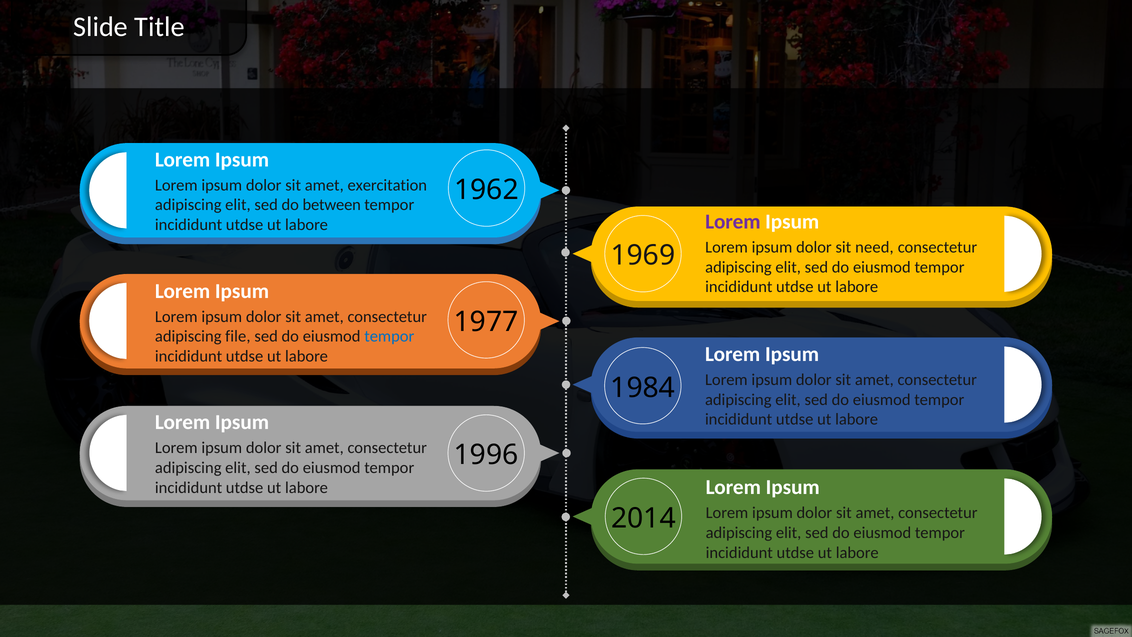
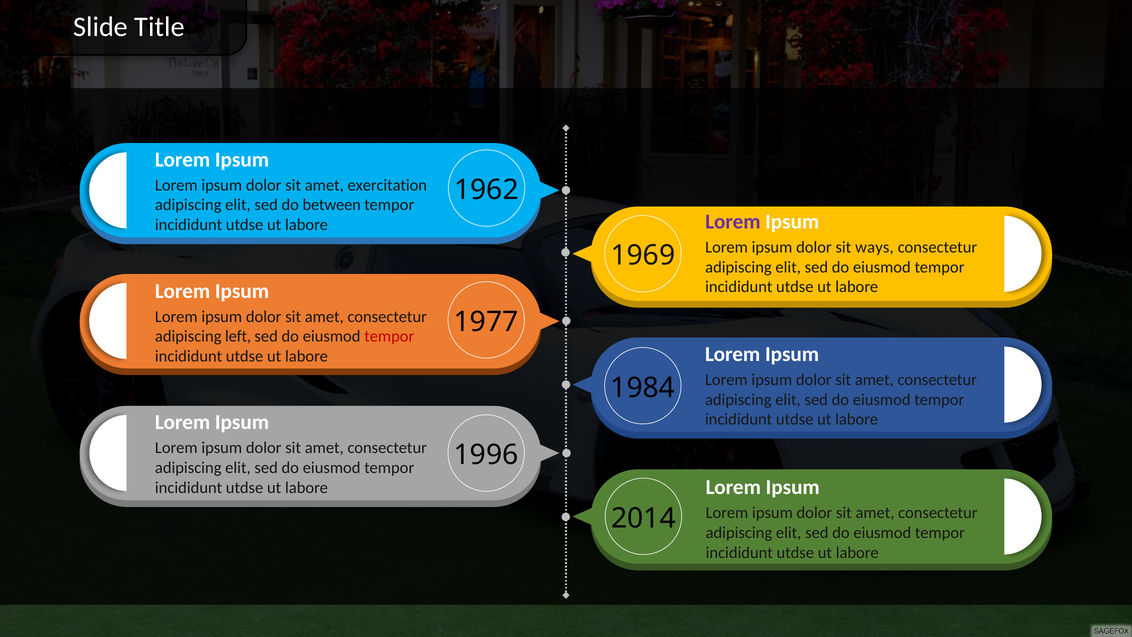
need: need -> ways (874, 247)
file: file -> left (238, 336)
tempor colour: blue -> red (389, 336)
